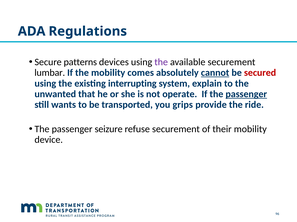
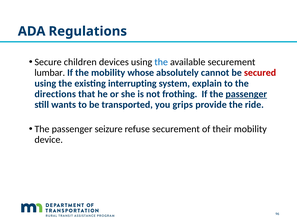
patterns: patterns -> children (80, 62)
the colour: purple -> blue (161, 62)
comes: comes -> whose (141, 73)
cannot underline: present -> none (215, 73)
unwanted: unwanted -> directions (55, 94)
operate: operate -> frothing (180, 94)
